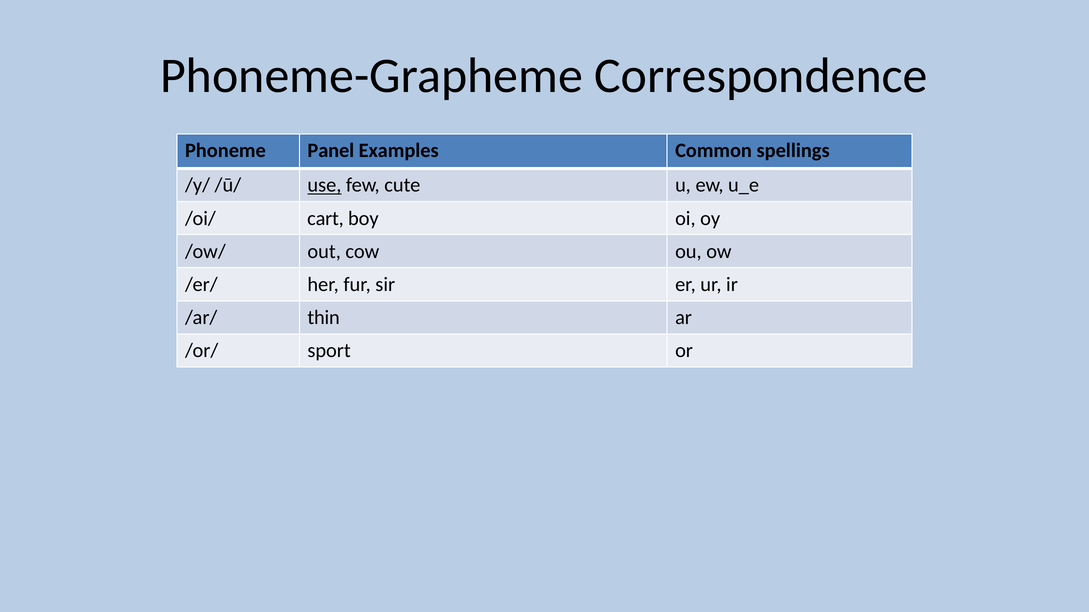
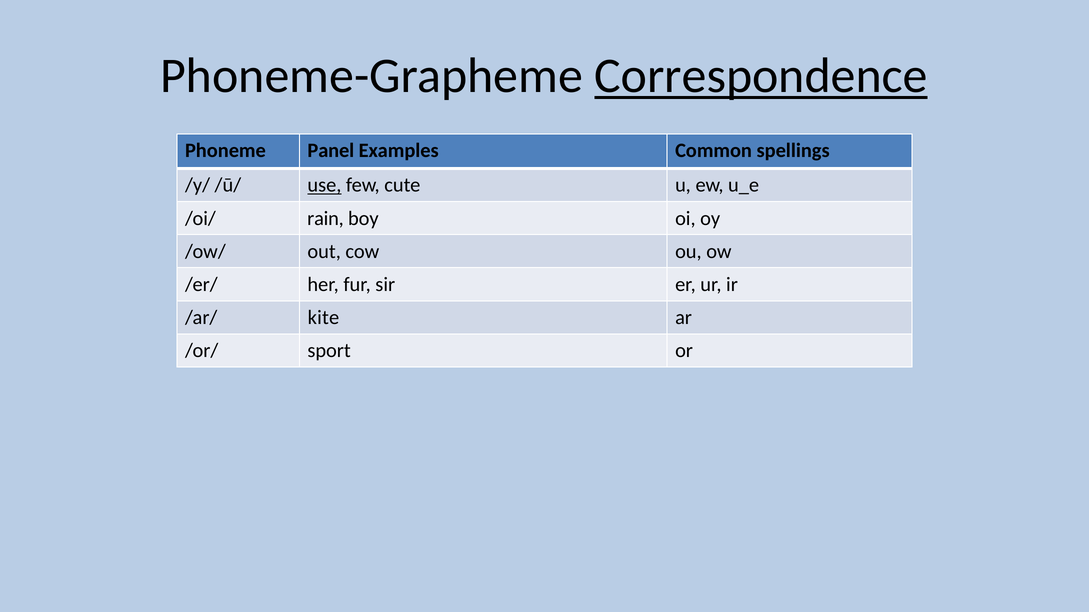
Correspondence underline: none -> present (761, 76)
cart: cart -> rain (326, 219)
thin: thin -> kite (323, 318)
